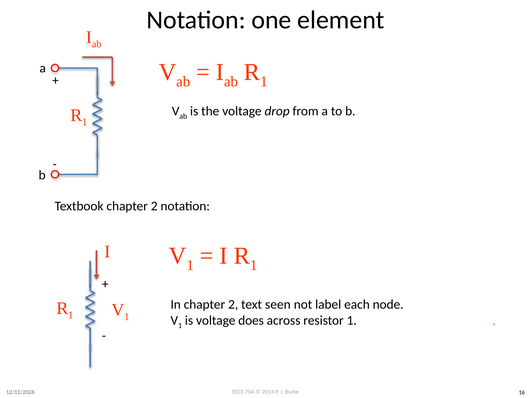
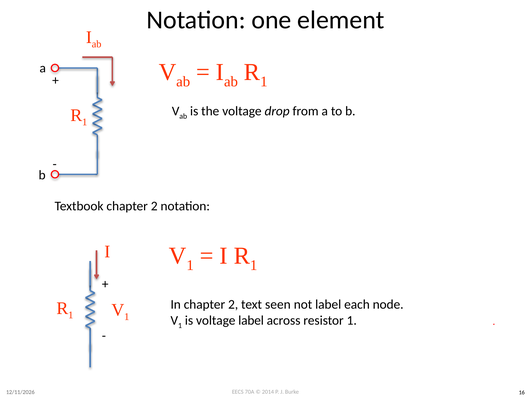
voltage does: does -> label (251, 321)
